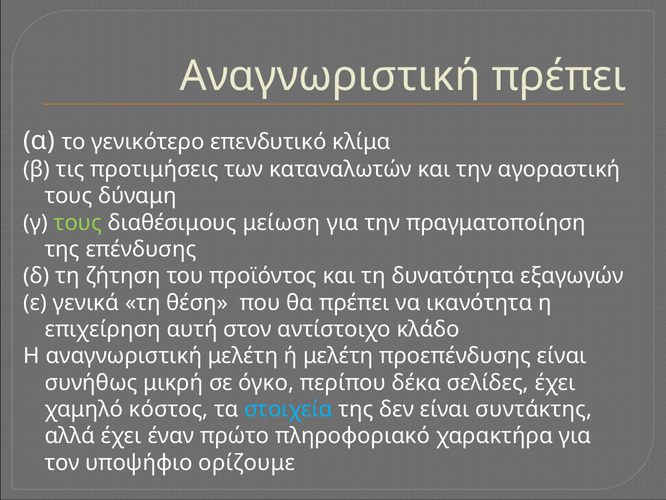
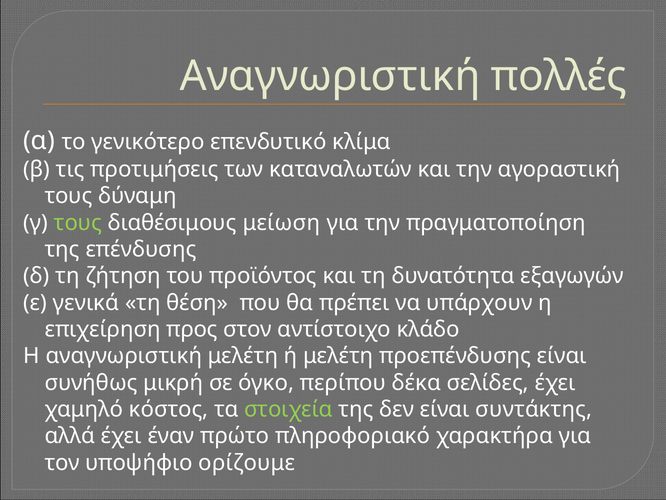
Αναγνωριστική πρέπει: πρέπει -> πολλές (559, 76)
ικανότητα: ικανότητα -> υπάρχουν (479, 302)
αυτή: αυτή -> προς (192, 329)
στοιχεία colour: light blue -> light green (288, 409)
